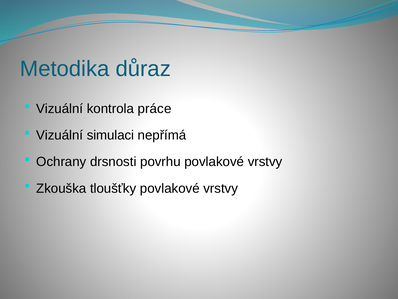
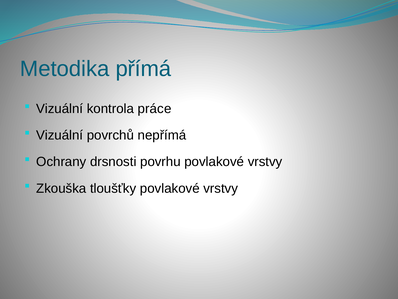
důraz: důraz -> přímá (143, 69)
simulaci: simulaci -> povrchů (110, 135)
